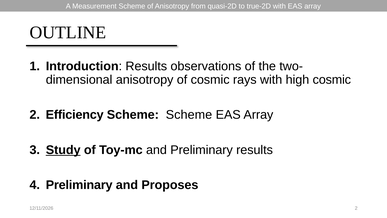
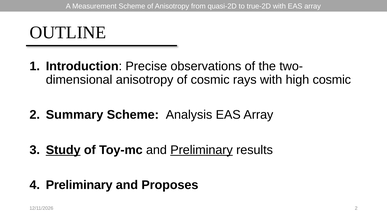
Introduction Results: Results -> Precise (146, 66)
Efficiency: Efficiency -> Summary (75, 115)
Scheme Scheme: Scheme -> Analysis (189, 115)
Preliminary underline: none -> present (202, 150)
